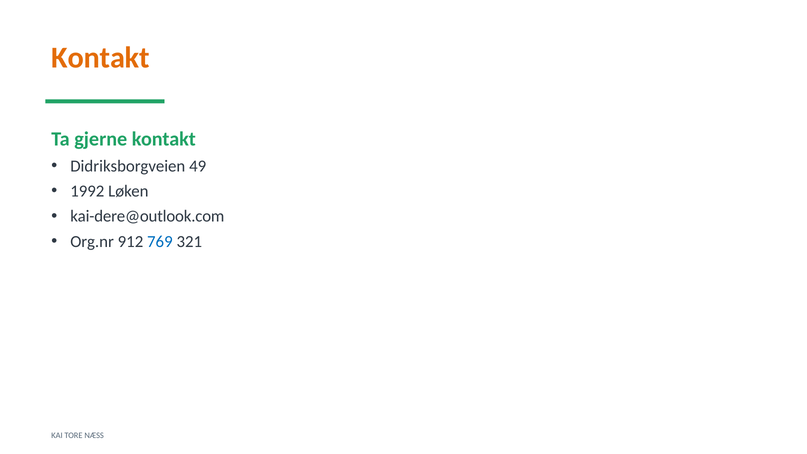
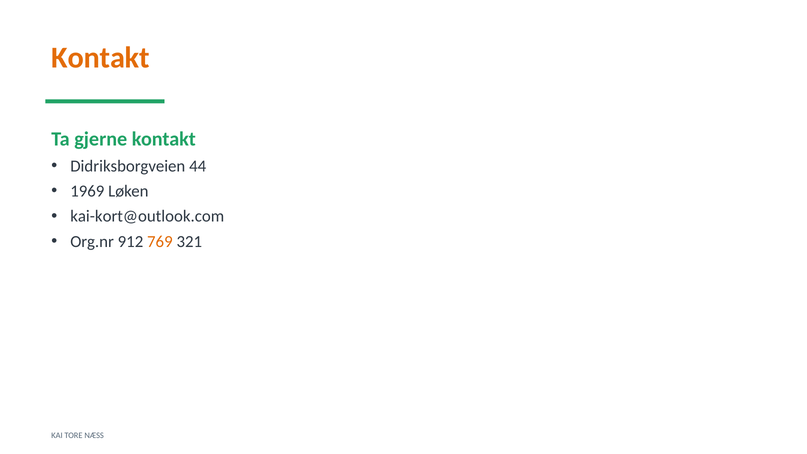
49: 49 -> 44 (198, 166)
1992: 1992 -> 1969 (87, 191)
kai-dere@outlook.com: kai-dere@outlook.com -> kai-kort@outlook.com (147, 216)
769 colour: blue -> orange (160, 242)
